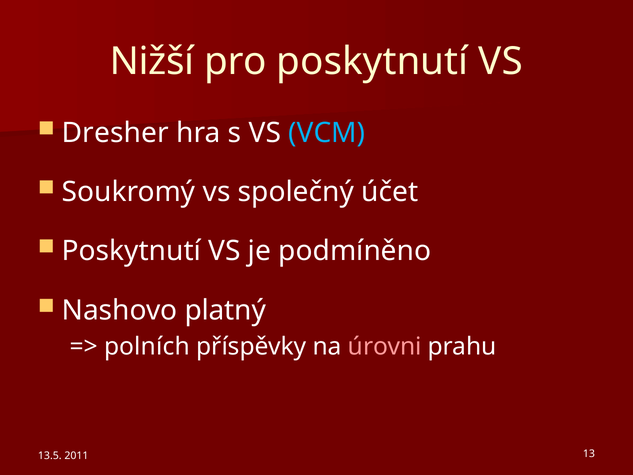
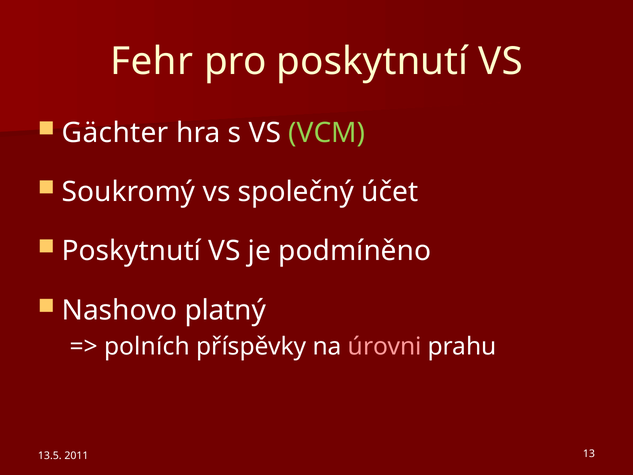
Nižší: Nižší -> Fehr (152, 61)
Dresher: Dresher -> Gächter (115, 133)
VCM colour: light blue -> light green (327, 133)
